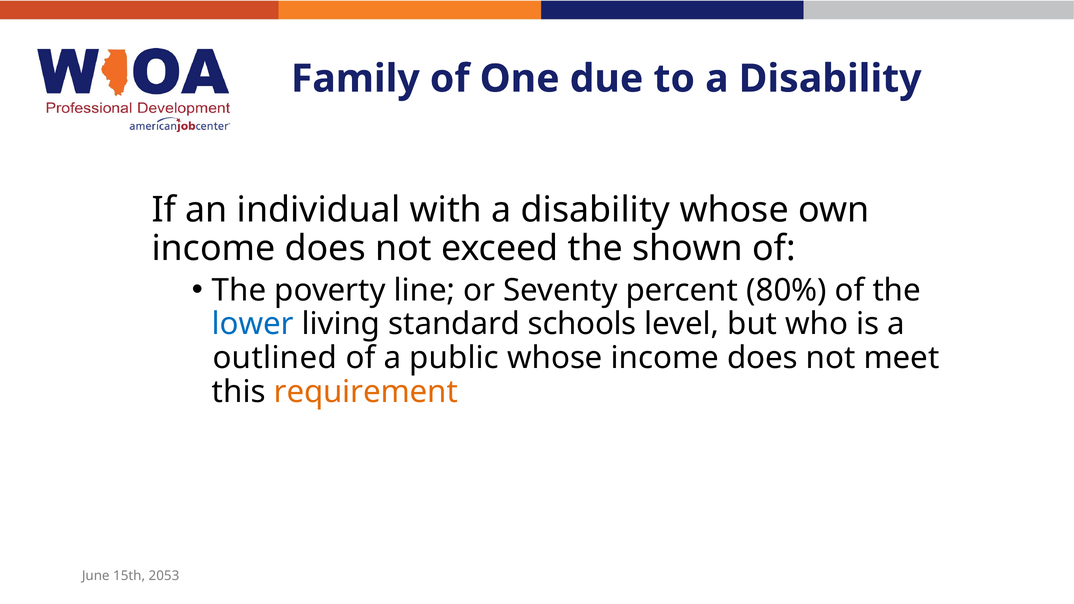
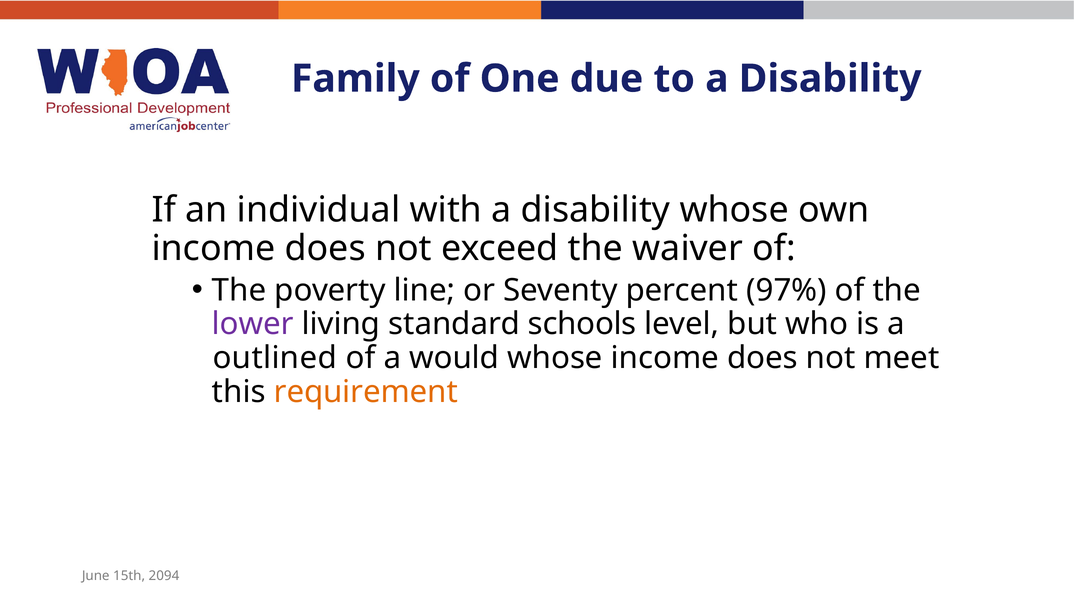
shown: shown -> waiver (688, 248)
80%: 80% -> 97% (787, 290)
lower colour: blue -> purple (253, 324)
public: public -> would (454, 358)
2053: 2053 -> 2094 (164, 576)
